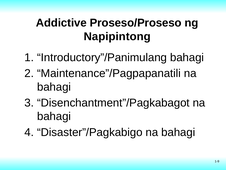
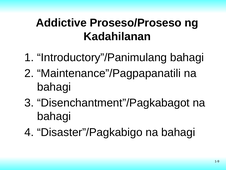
Napipintong: Napipintong -> Kadahilanan (117, 36)
